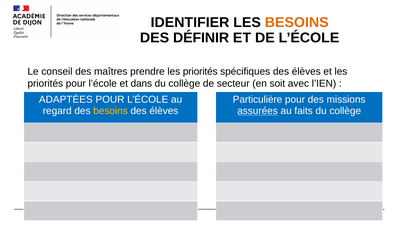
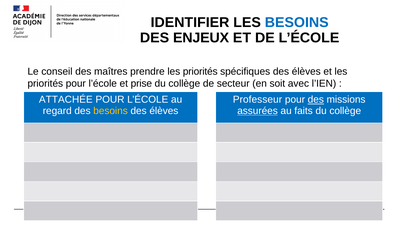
BESOINS colour: orange -> blue (297, 22)
DÉFINIR: DÉFINIR -> ENJEUX (201, 38)
dans: dans -> prise (141, 84)
ADAPTÉES: ADAPTÉES -> ATTACHÉE (66, 100)
Particulière: Particulière -> Professeur (257, 100)
des underline: none -> present (316, 100)
